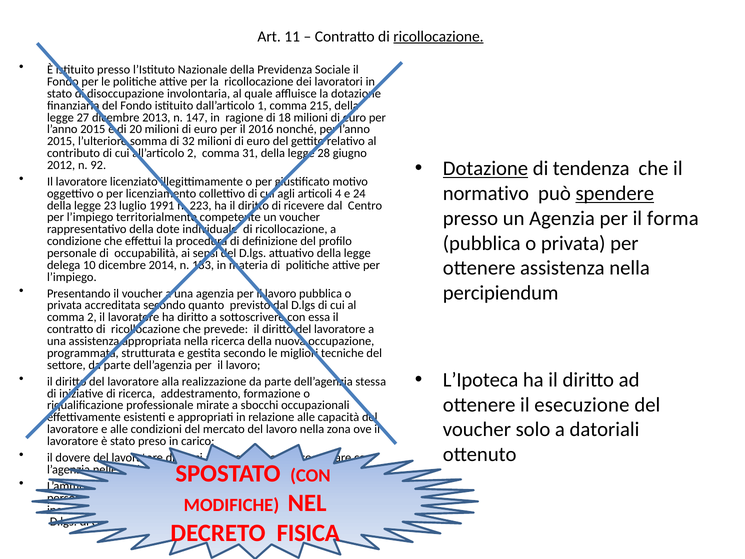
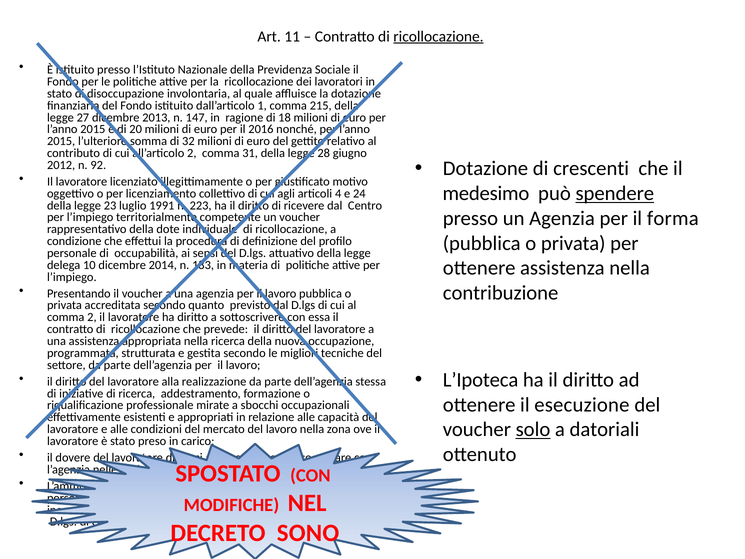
Dotazione underline: present -> none (485, 169)
tendenza: tendenza -> crescenti (591, 169)
normativo: normativo -> medesimo (486, 193)
percipiendum: percipiendum -> contribuzione (501, 293)
solo underline: none -> present (533, 429)
FISICA: FISICA -> SONO (308, 533)
